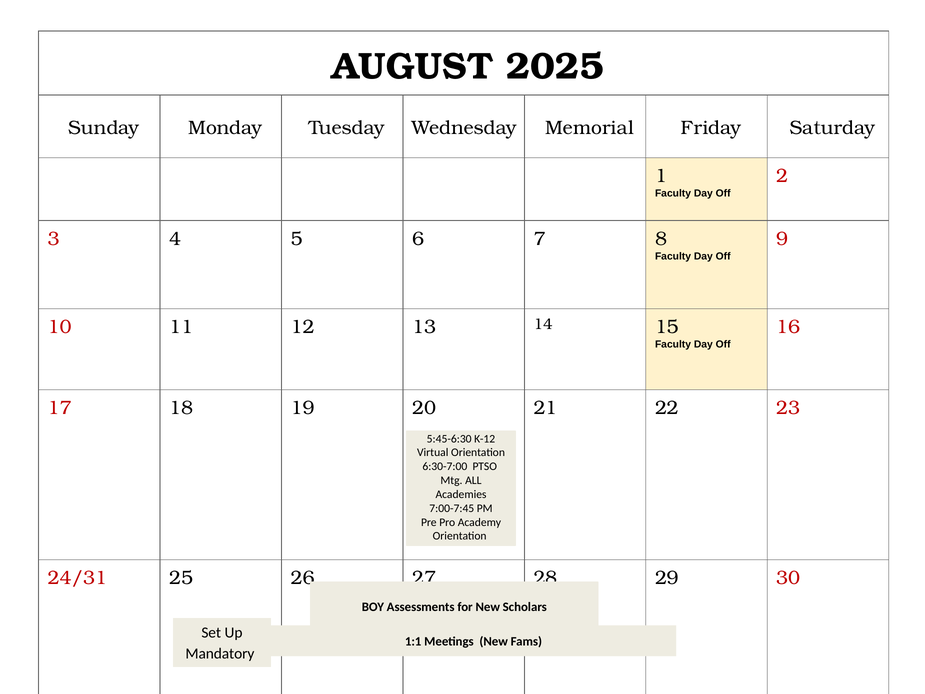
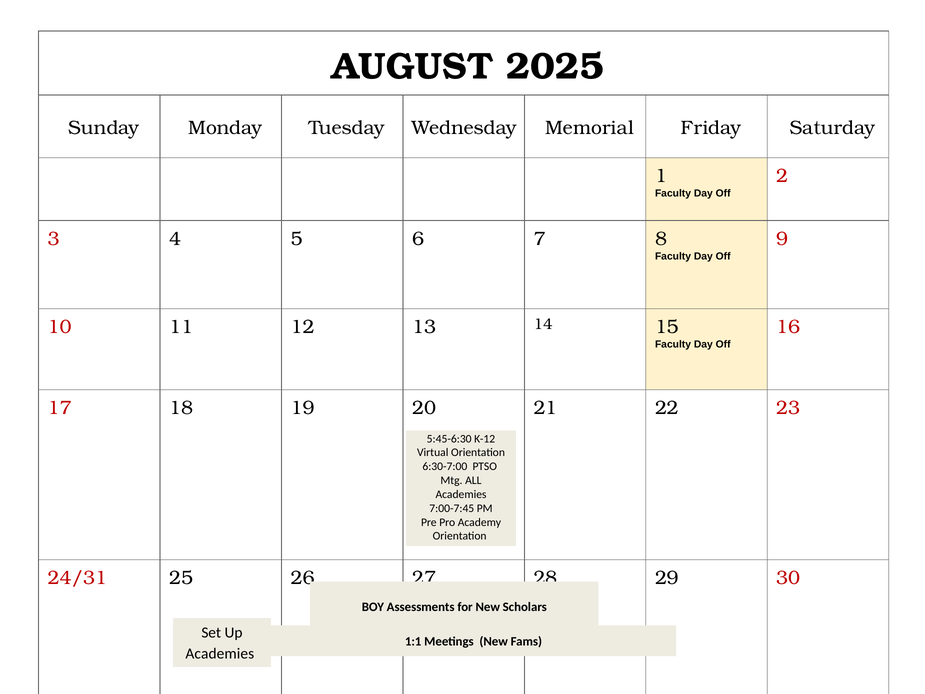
Mandatory: Mandatory -> Academies (220, 654)
